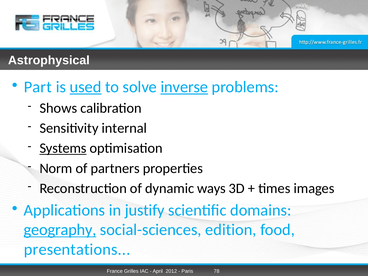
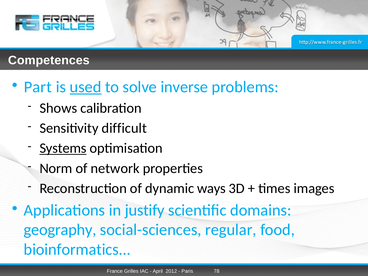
Astrophysical: Astrophysical -> Competences (49, 60)
inverse underline: present -> none (184, 87)
internal: internal -> difficult (124, 128)
partners: partners -> network (115, 168)
geography underline: present -> none (60, 230)
edition: edition -> regular (231, 230)
presentations: presentations -> bioinformatics (77, 249)
